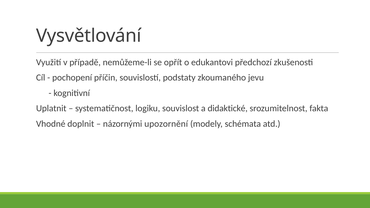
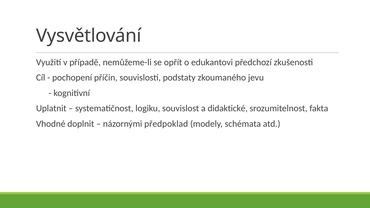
upozornění: upozornění -> předpoklad (166, 124)
